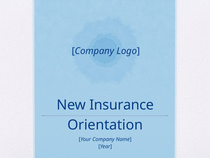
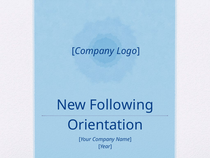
Insurance: Insurance -> Following (122, 105)
